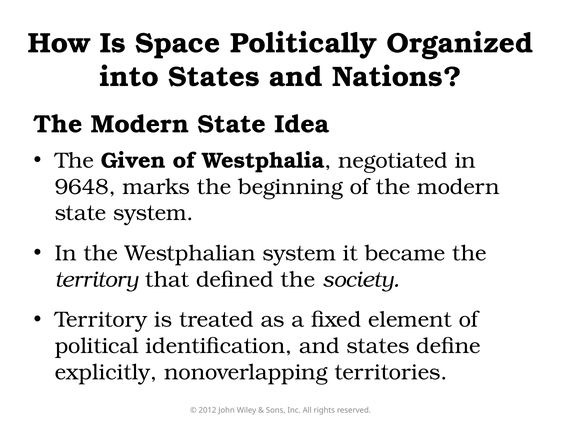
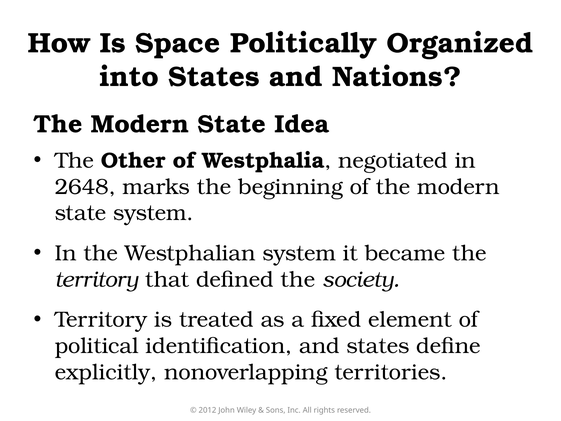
Given: Given -> Other (133, 161)
9648: 9648 -> 2648 (85, 187)
